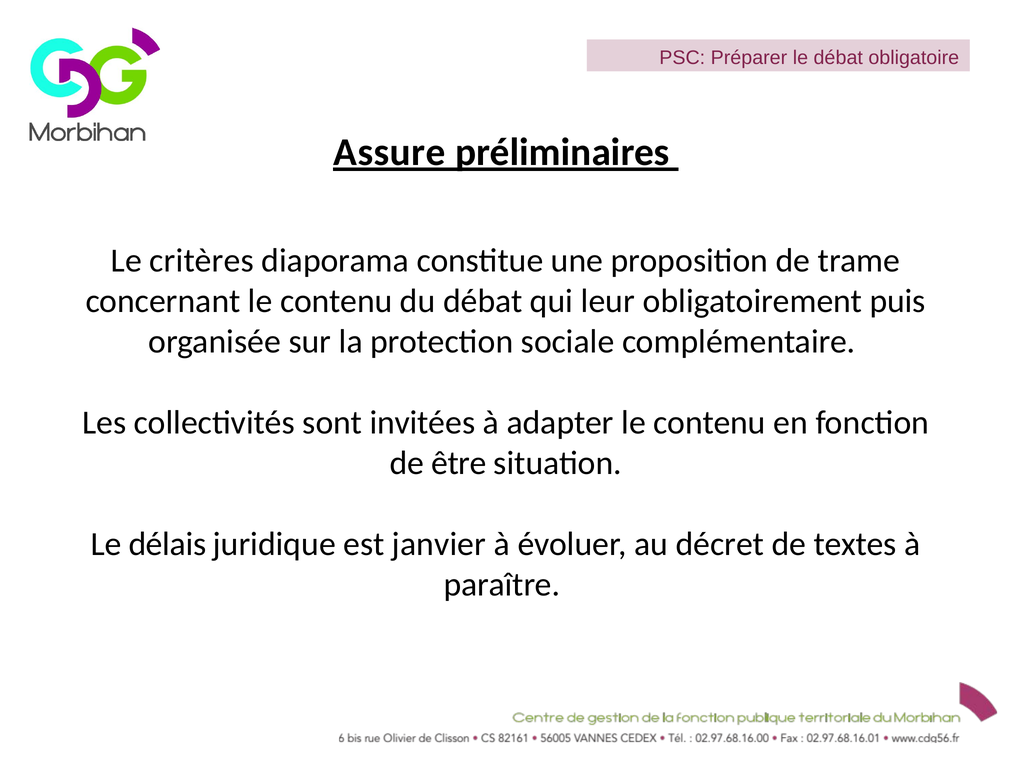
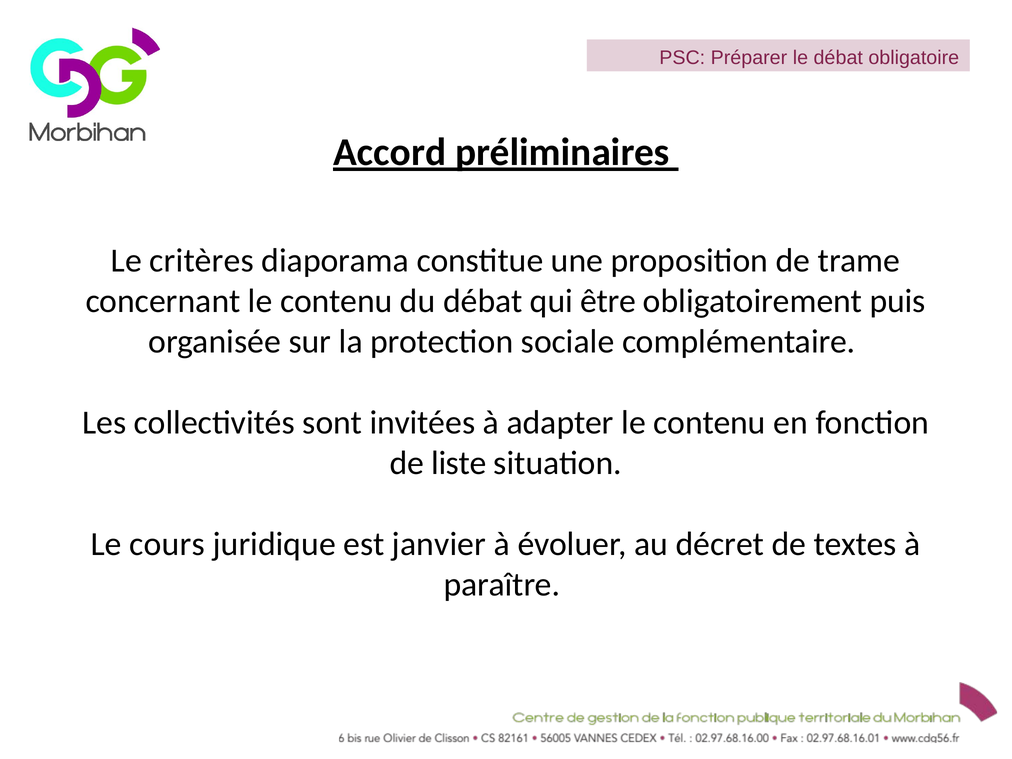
Assure: Assure -> Accord (390, 152)
leur: leur -> être (608, 301)
être: être -> liste (459, 463)
délais: délais -> cours (167, 544)
